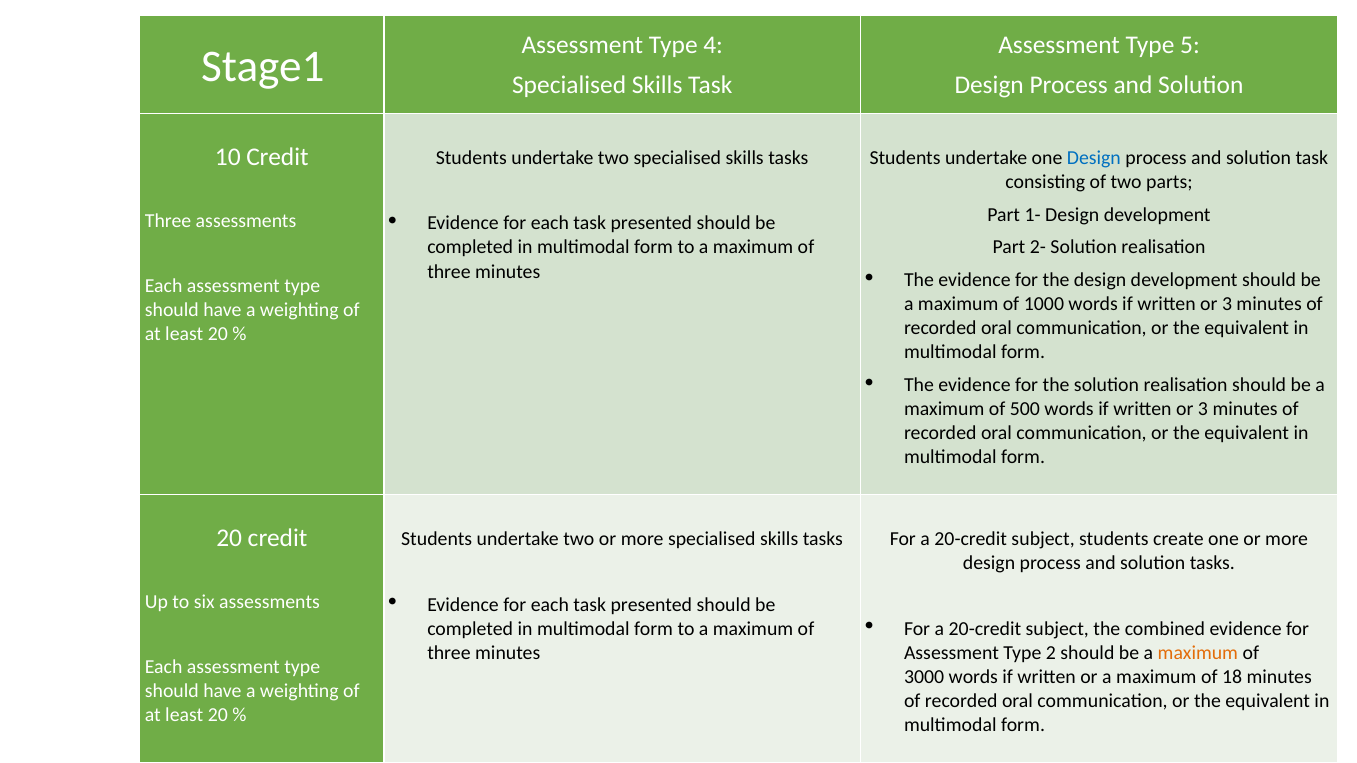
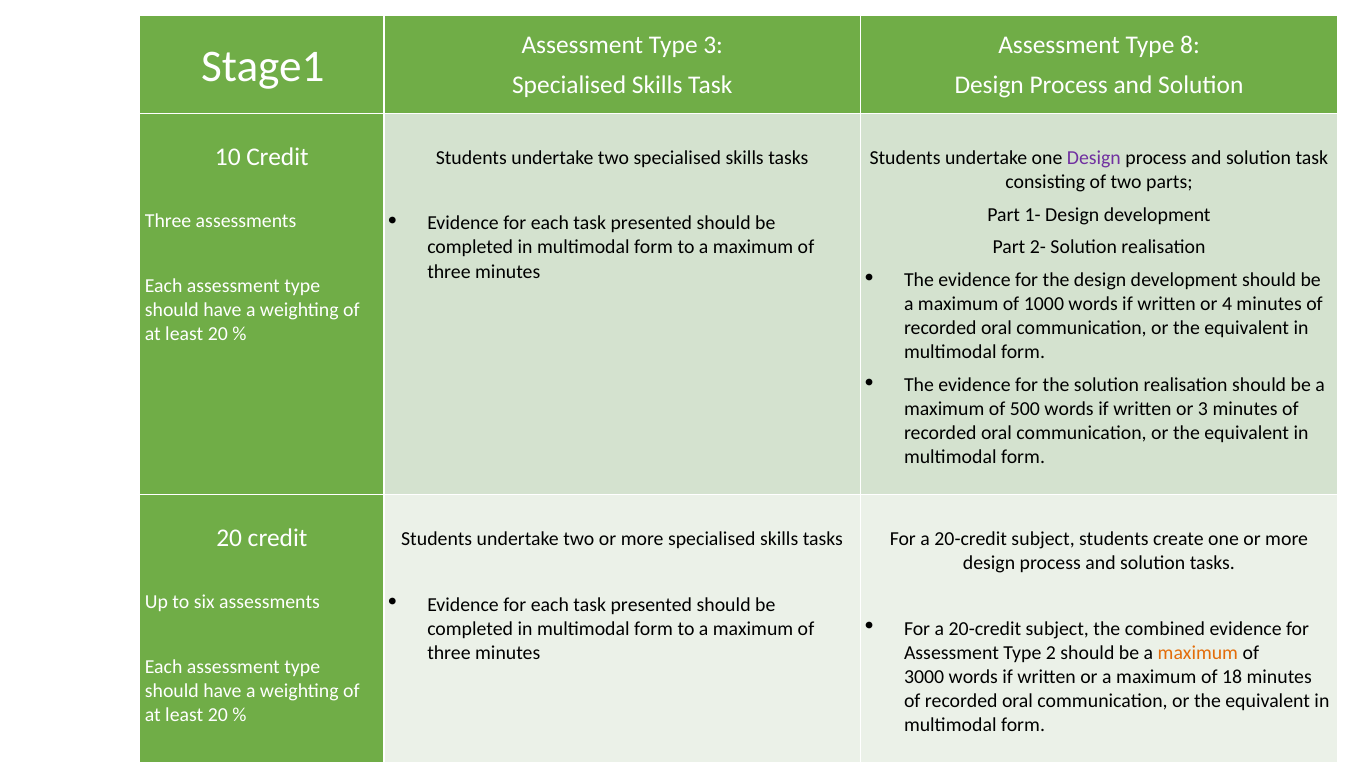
Type 4: 4 -> 3 (713, 45)
5: 5 -> 8 (1190, 45)
Design colour: blue -> purple (1094, 158)
3: 3 -> 4 (1227, 304)
